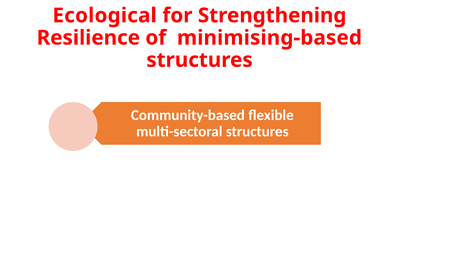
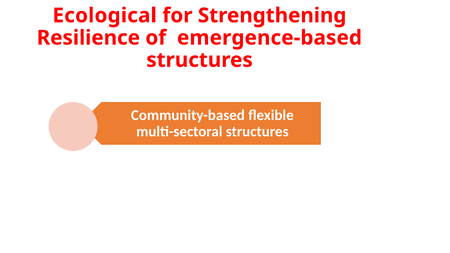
minimising-based: minimising-based -> emergence-based (269, 38)
